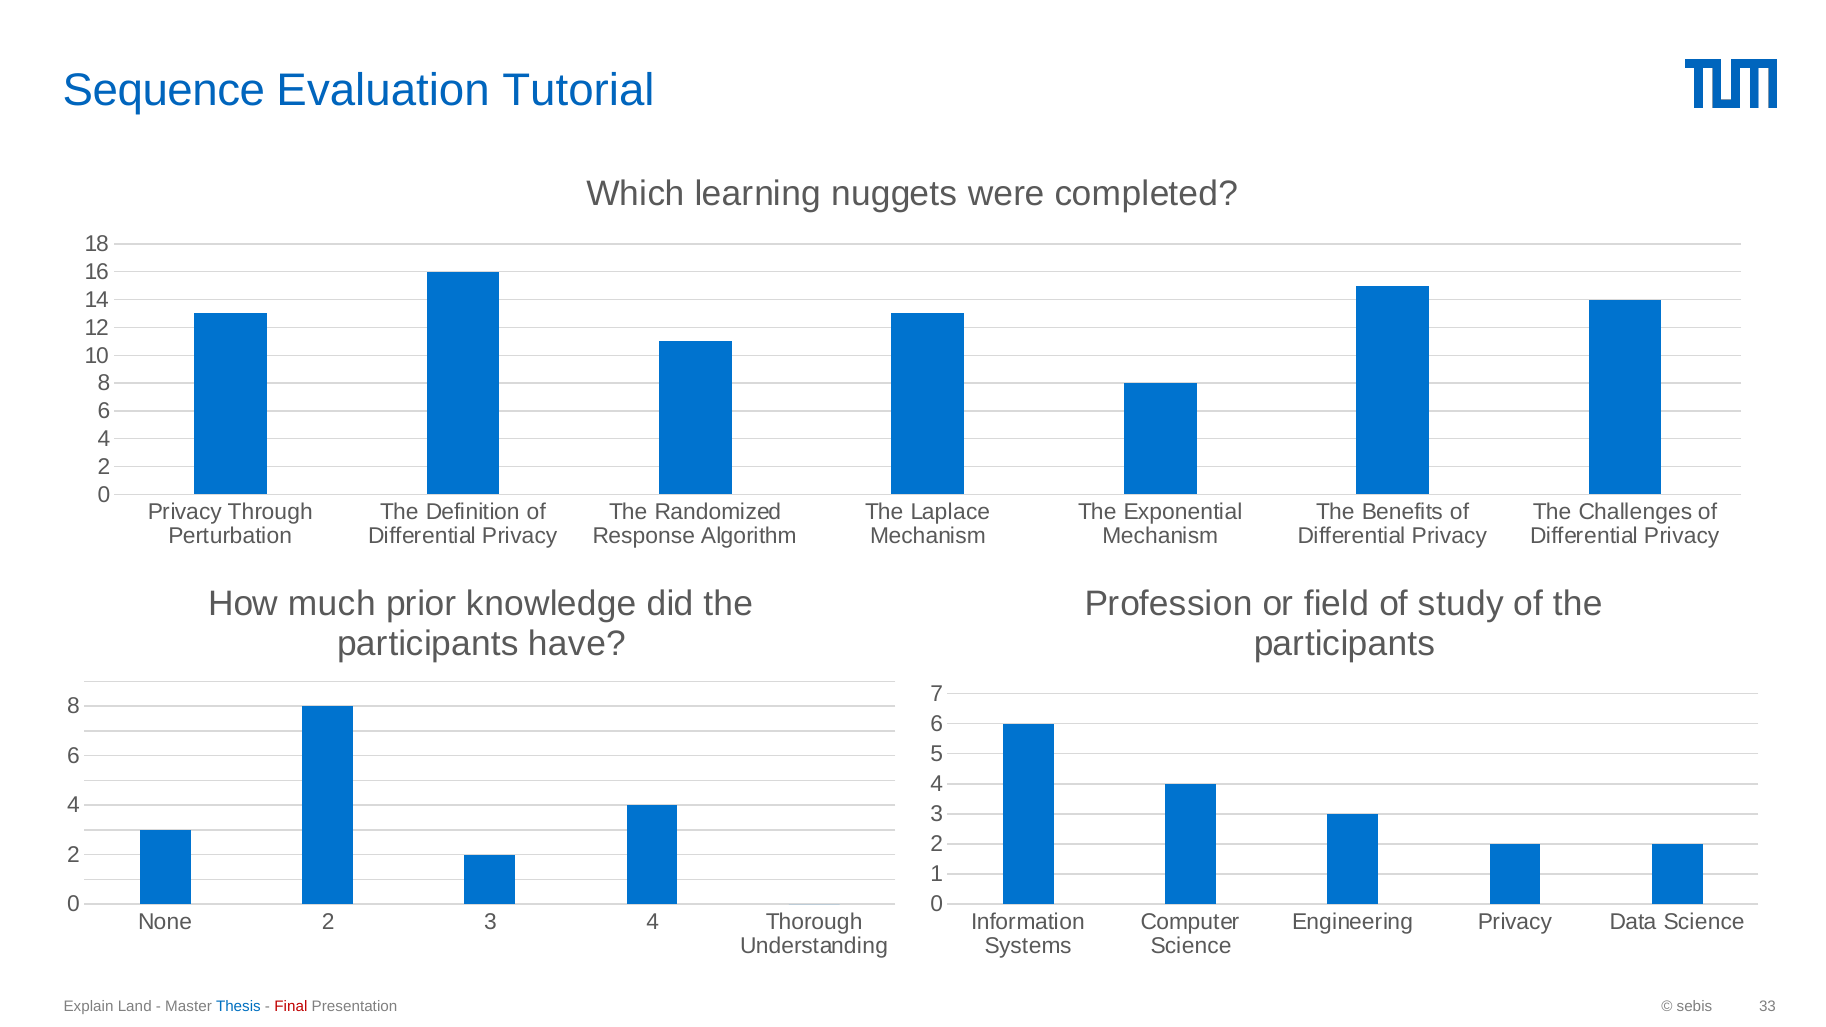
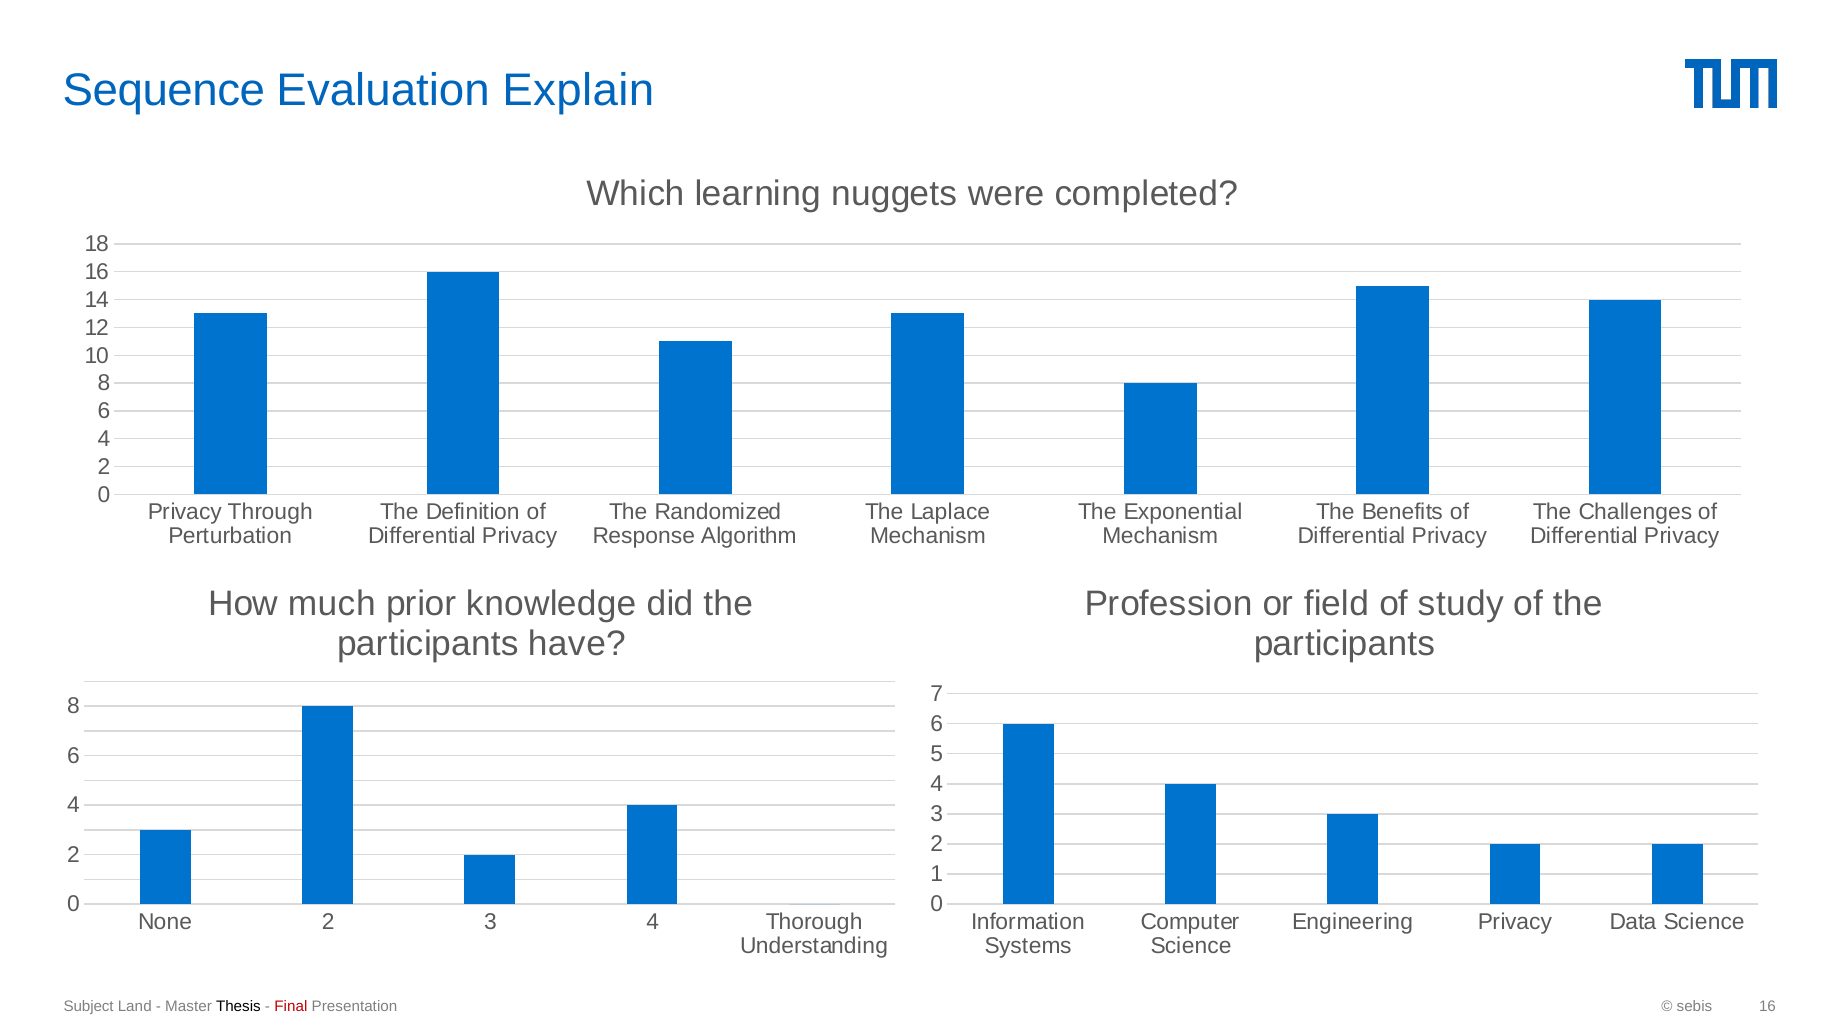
Tutorial: Tutorial -> Explain (578, 90)
Explain: Explain -> Subject (89, 1007)
Thesis colour: blue -> black (238, 1007)
Presentation 33: 33 -> 16 (1767, 1007)
